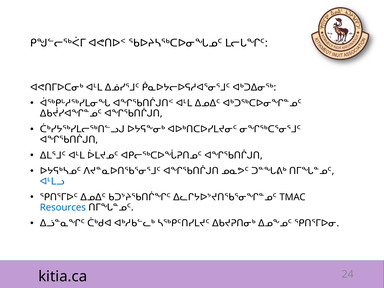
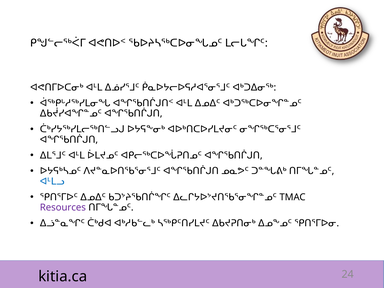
Resources colour: blue -> purple (63, 208)
